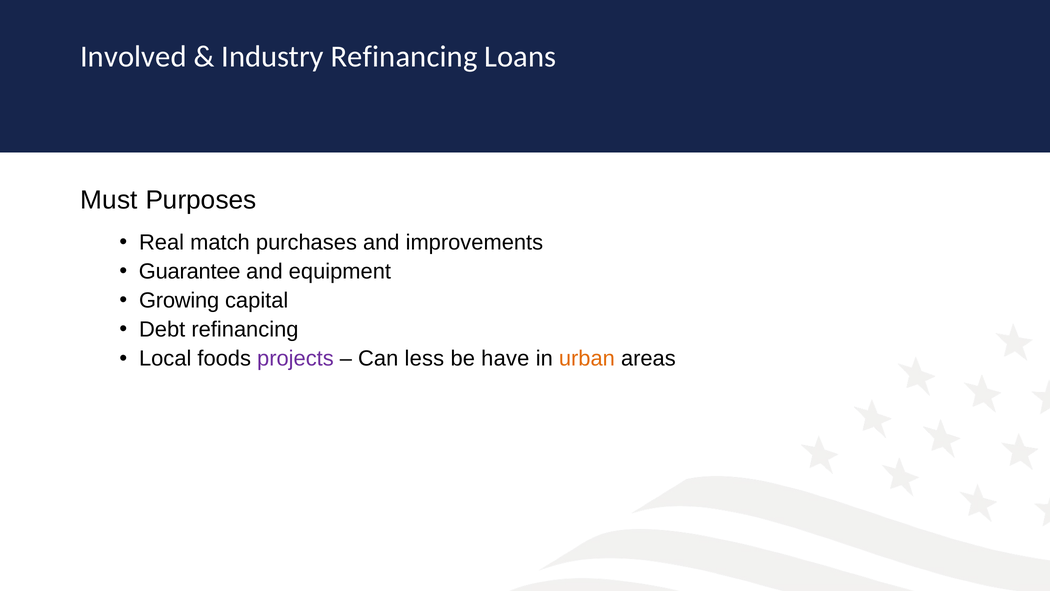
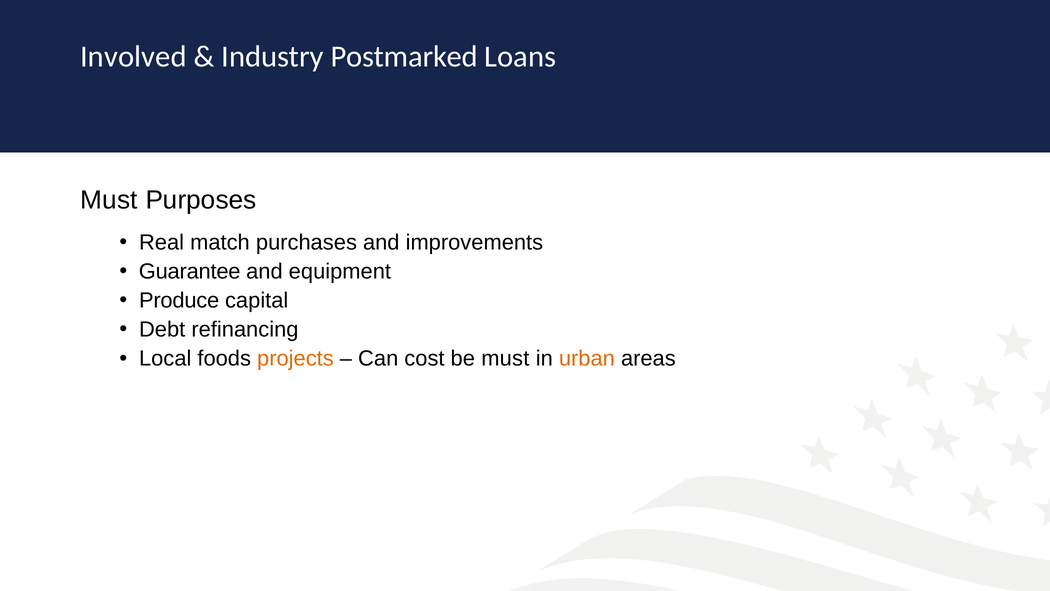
Industry Refinancing: Refinancing -> Postmarked (404, 57)
Growing: Growing -> Produce (179, 300)
projects colour: purple -> orange (295, 359)
less: less -> cost (424, 359)
be have: have -> must (505, 359)
